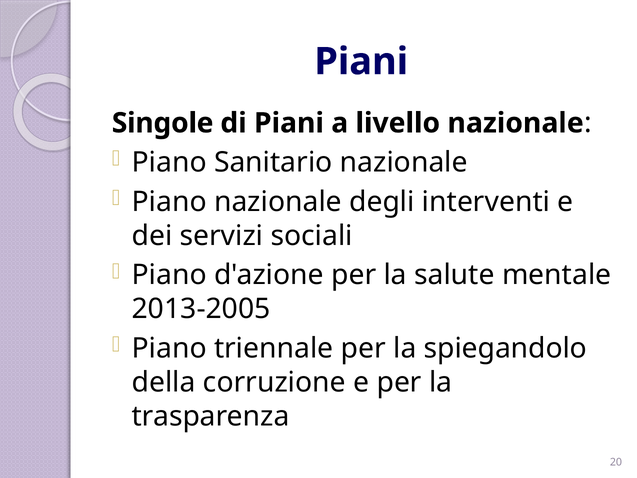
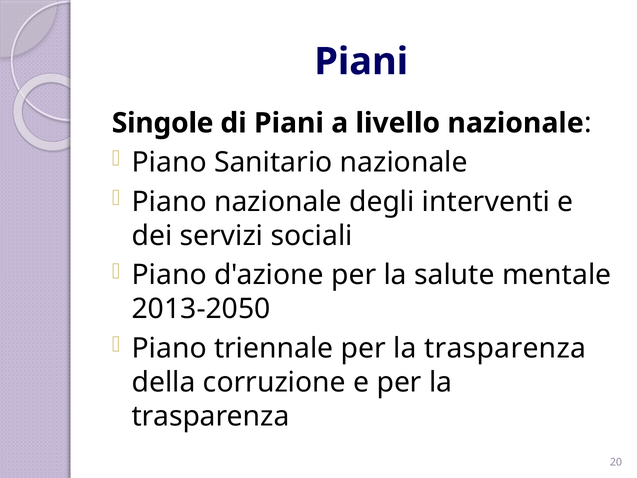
2013-2005: 2013-2005 -> 2013-2050 (201, 309)
triennale per la spiegandolo: spiegandolo -> trasparenza (505, 348)
